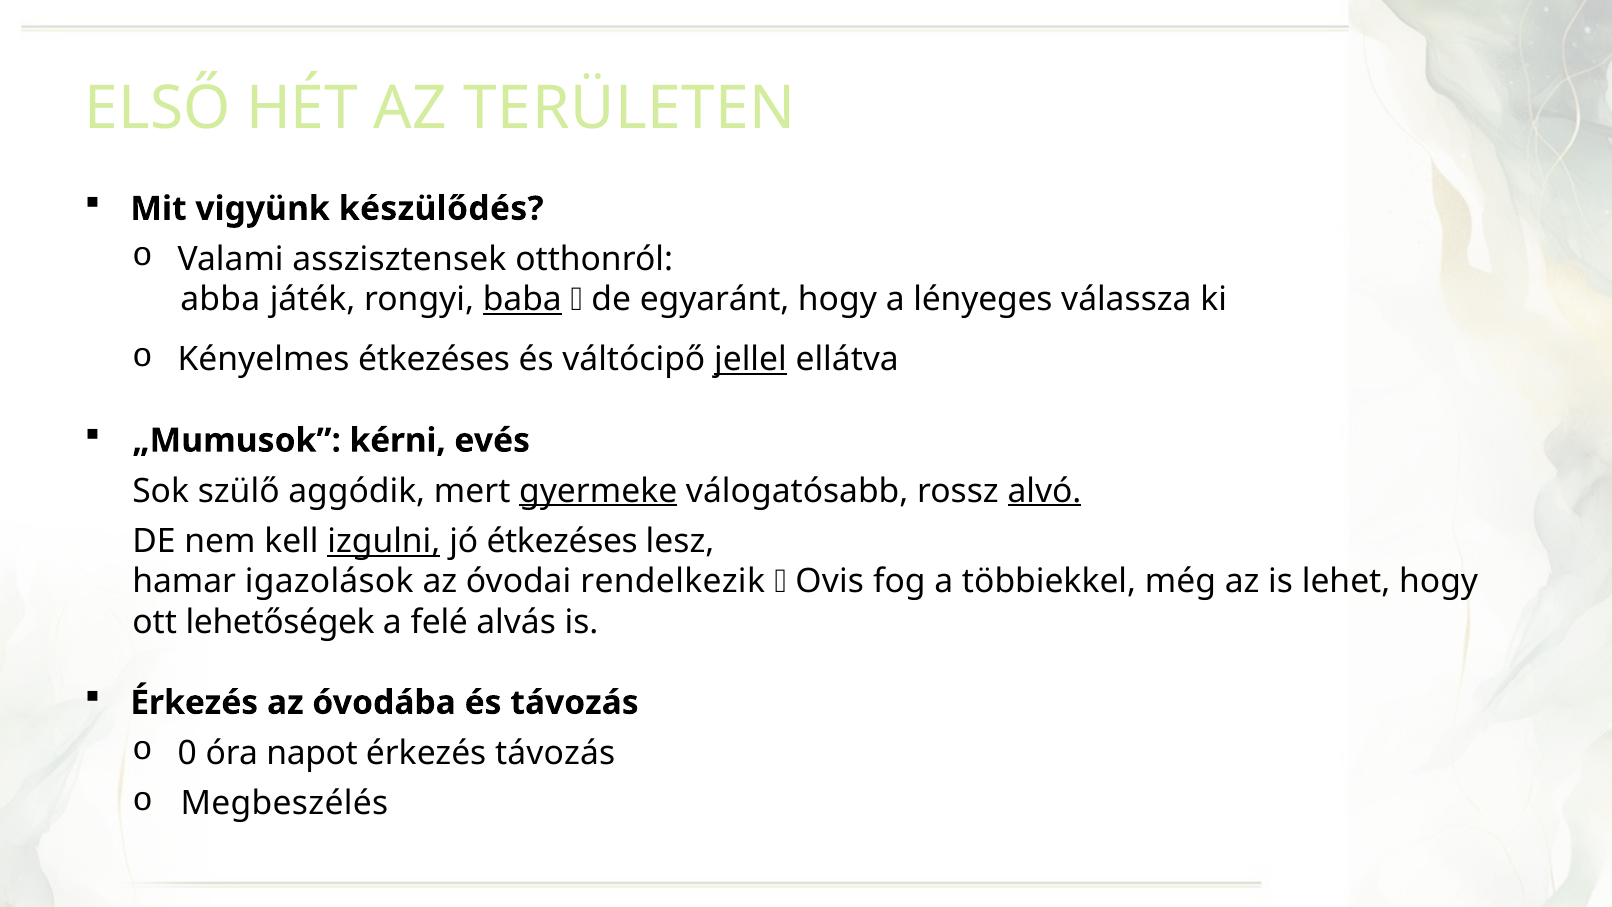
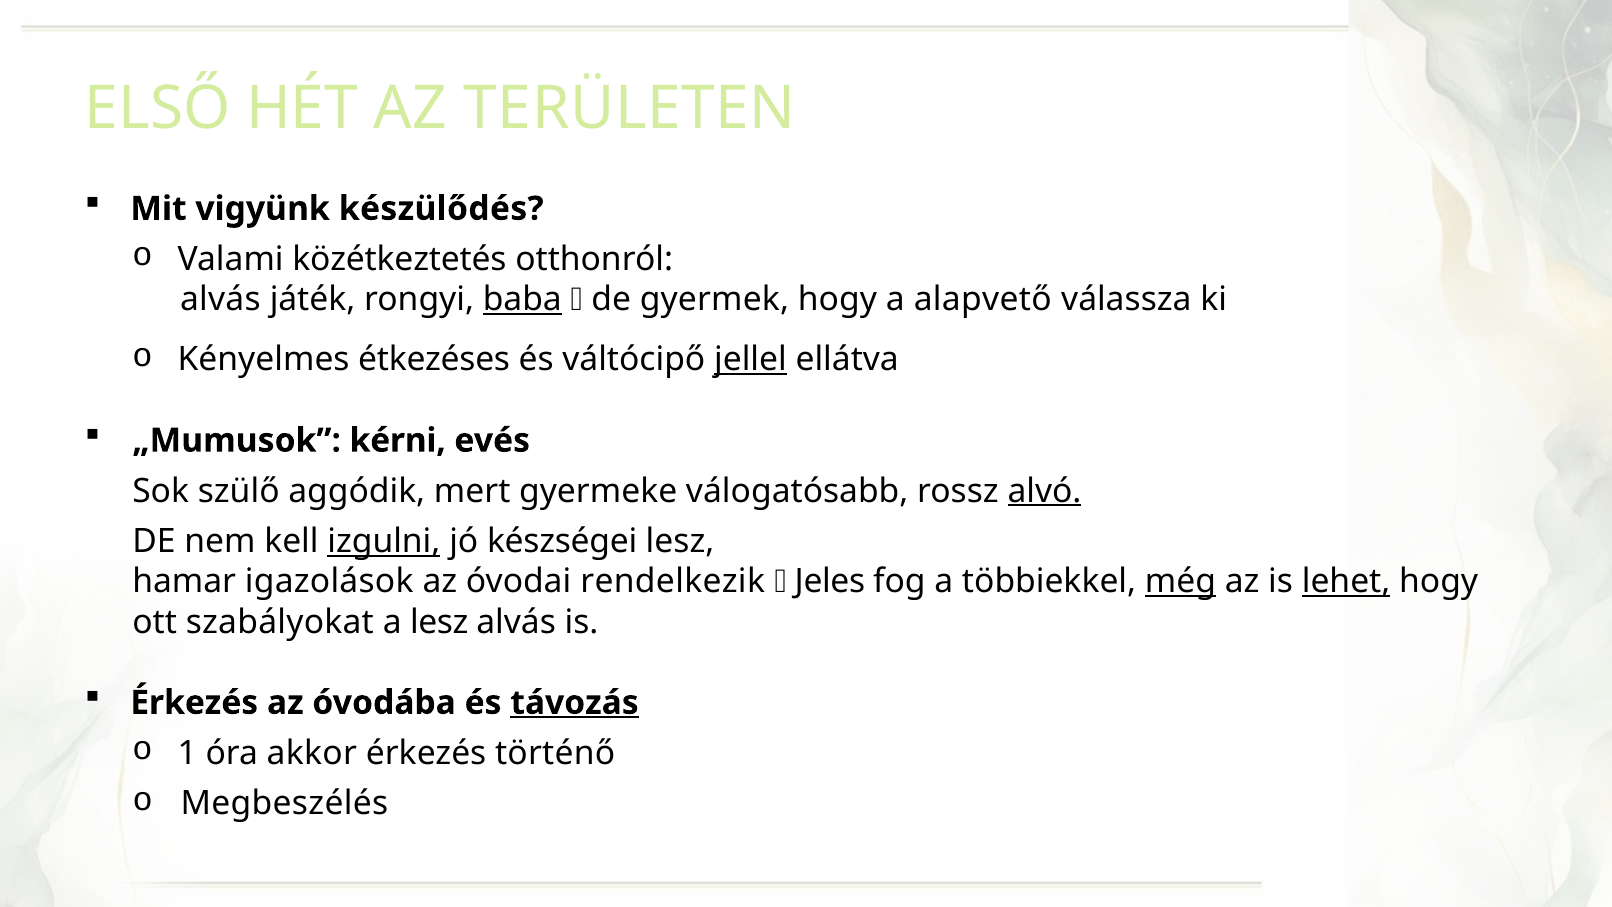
asszisztensek: asszisztensek -> közétkeztetés (399, 259)
abba: abba -> alvás (220, 299)
egyaránt: egyaránt -> gyermek (714, 299)
lényeges: lényeges -> alapvető (983, 299)
gyermeke underline: present -> none (598, 491)
jó étkezéses: étkezéses -> készségei (562, 541)
Ovis: Ovis -> Jeles (830, 582)
még underline: none -> present (1180, 582)
lehet underline: none -> present (1346, 582)
lehetőségek: lehetőségek -> szabályokat (280, 622)
a felé: felé -> lesz (439, 622)
távozás underline: none -> present (575, 702)
0: 0 -> 1 (187, 753)
napot: napot -> akkor (312, 753)
érkezés távozás: távozás -> történő (555, 753)
